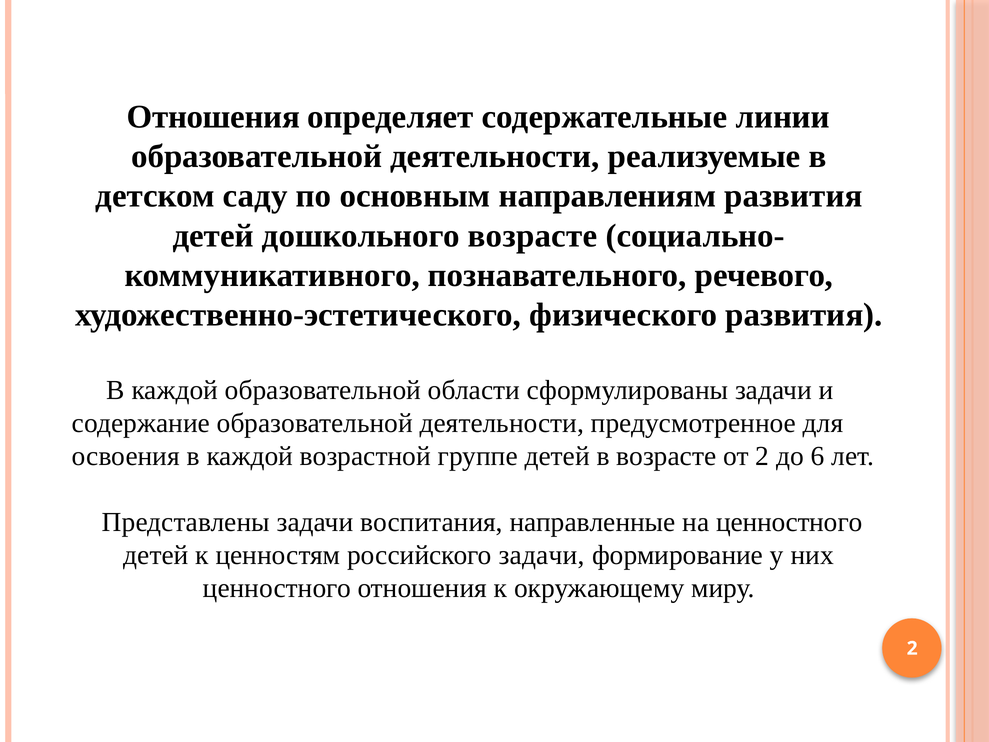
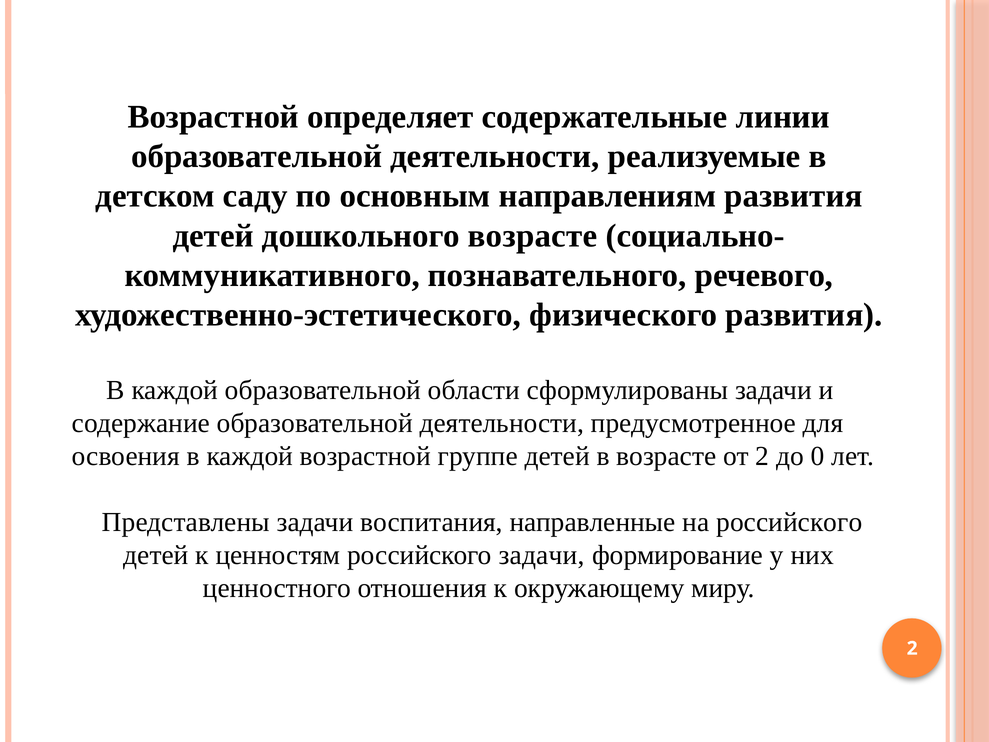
Отношения: Отношения -> Возрастной (213, 117)
6: 6 -> 0 (818, 456)
на ценностного: ценностного -> российского (789, 522)
